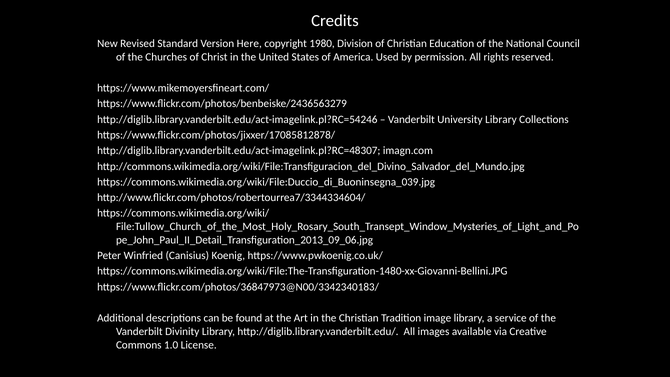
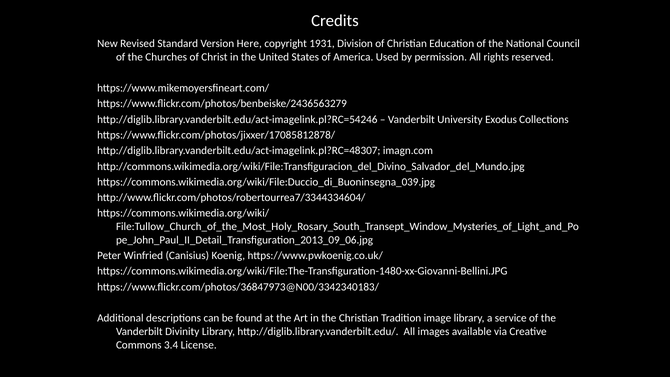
1980: 1980 -> 1931 (322, 43)
University Library: Library -> Exodus (501, 119)
1.0: 1.0 -> 3.4 (171, 345)
